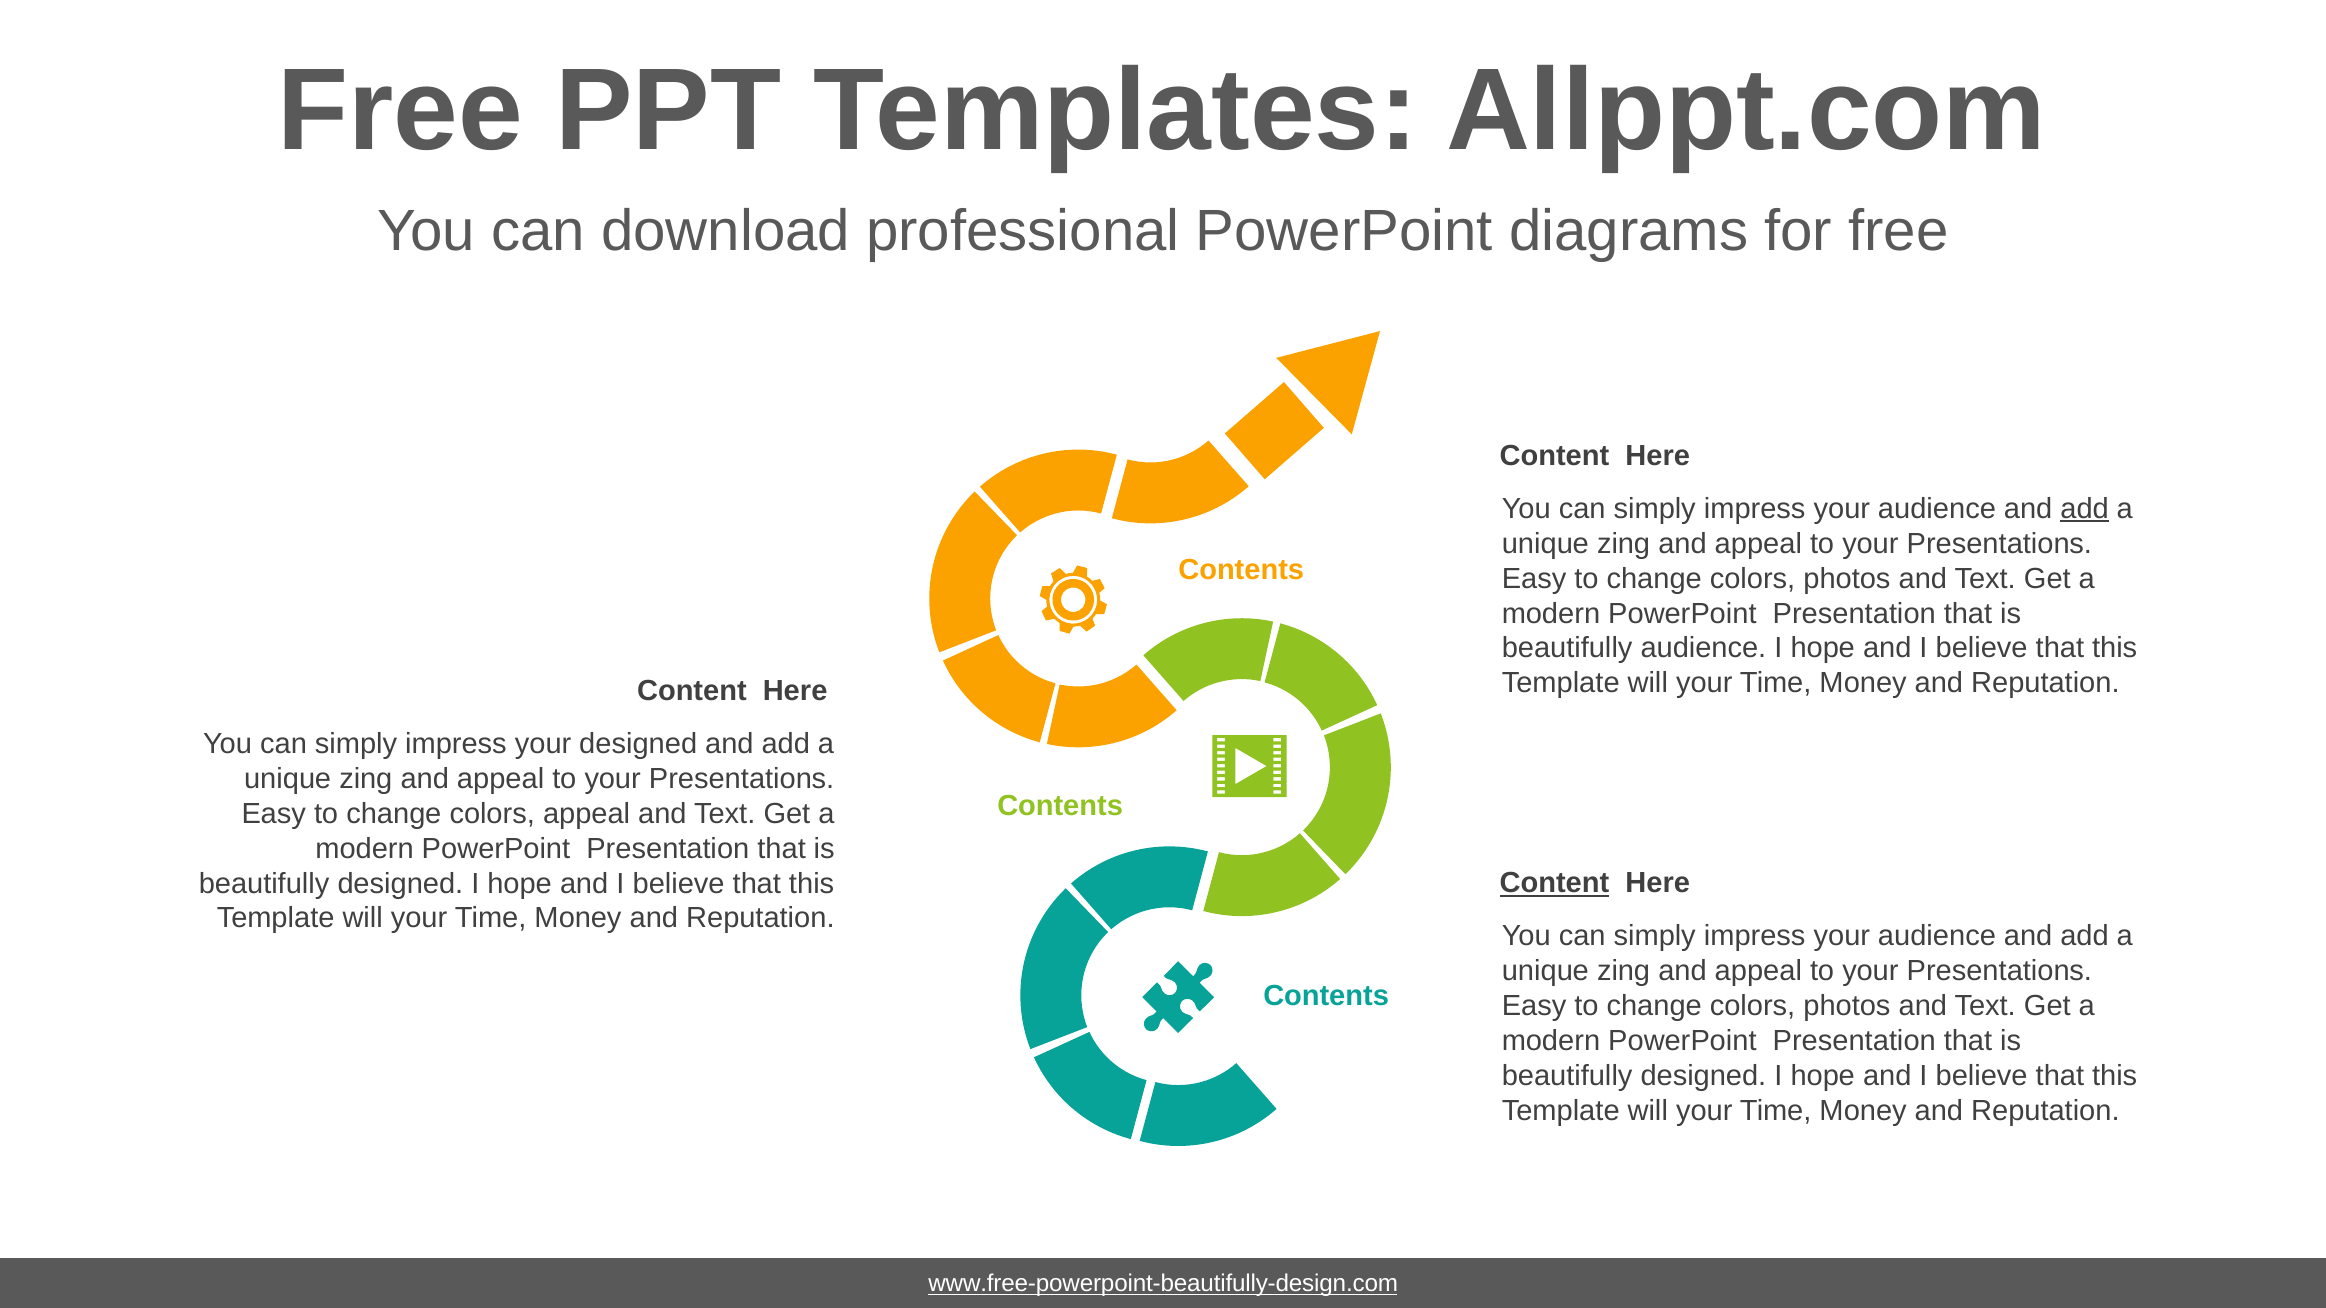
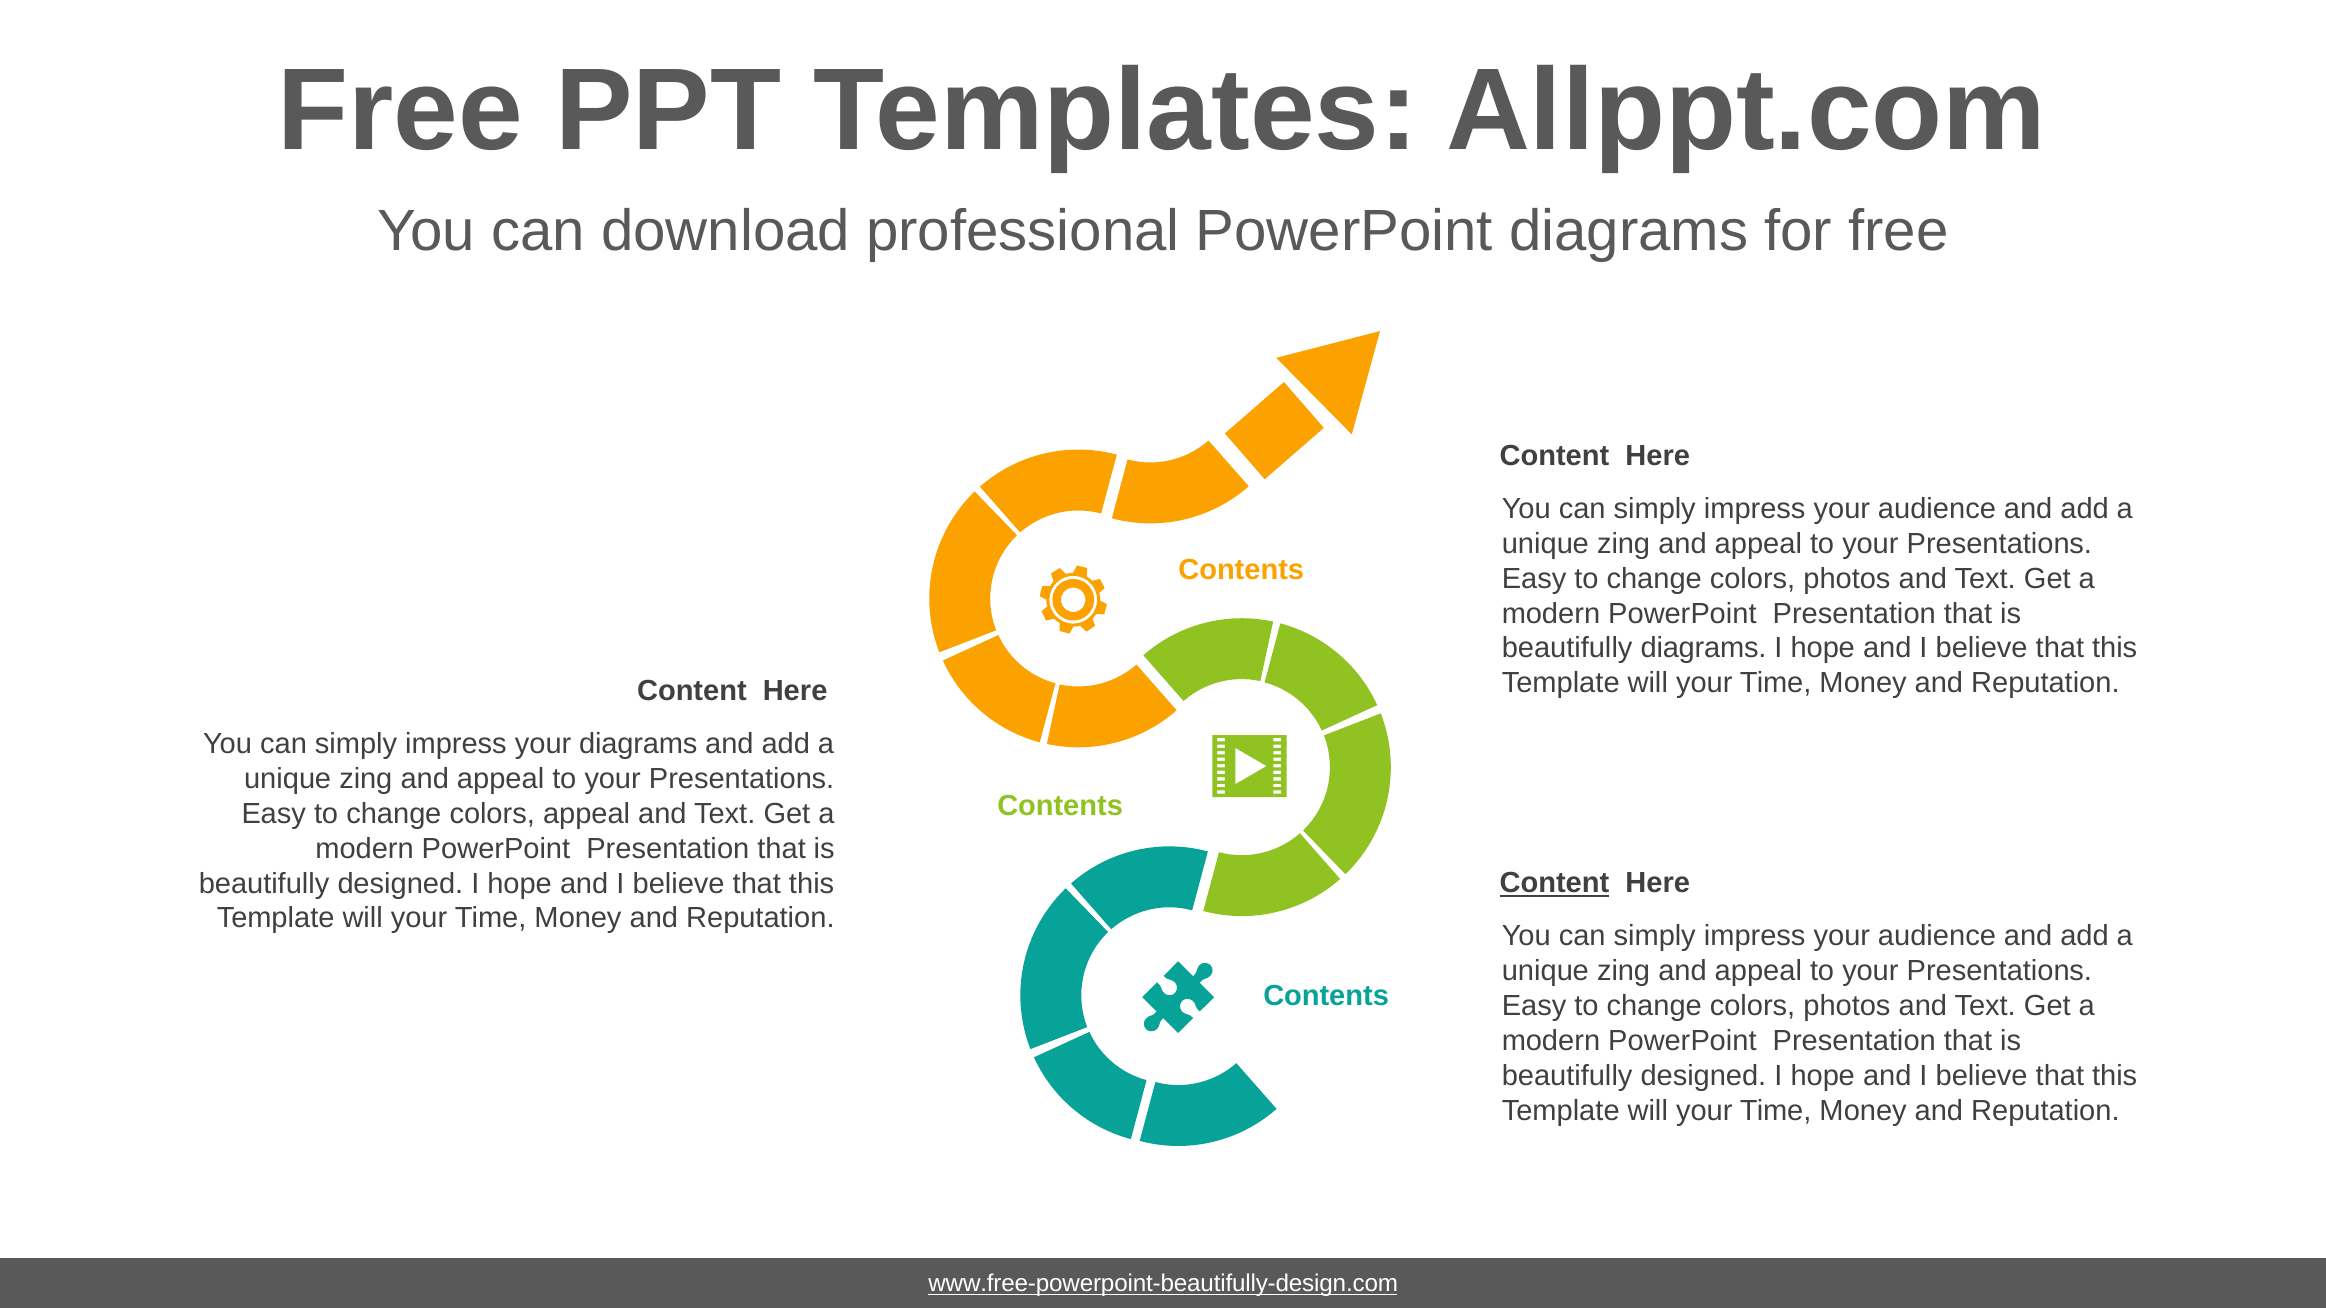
add underline: present -> none (2085, 509)
beautifully audience: audience -> diagrams (1703, 649)
your designed: designed -> diagrams (638, 744)
